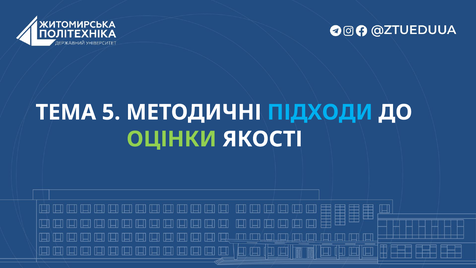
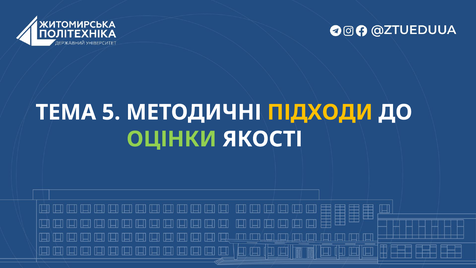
ПІДХОДИ colour: light blue -> yellow (320, 112)
